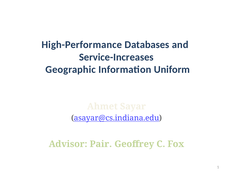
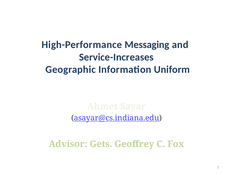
Databases: Databases -> Messaging (147, 45)
Pair: Pair -> Gets (101, 144)
